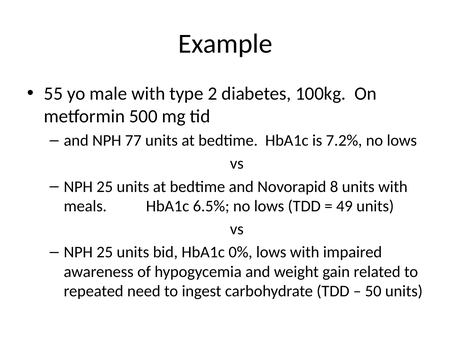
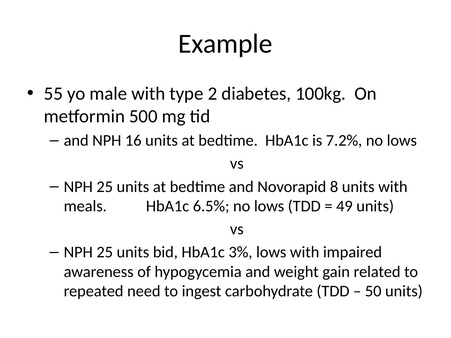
77: 77 -> 16 (133, 141)
0%: 0% -> 3% (240, 252)
